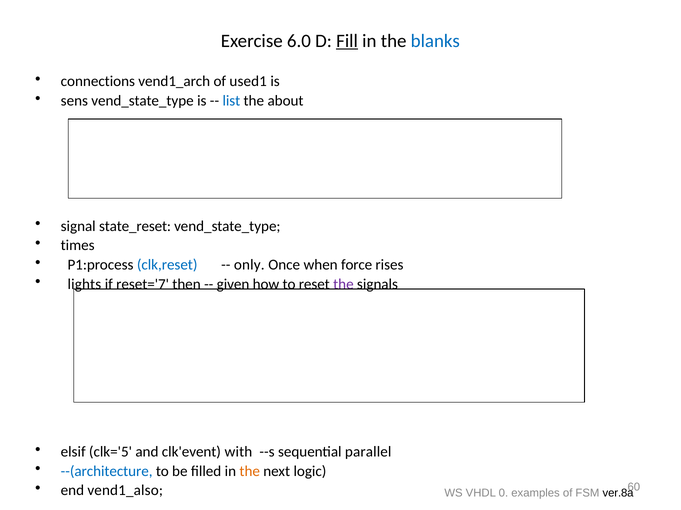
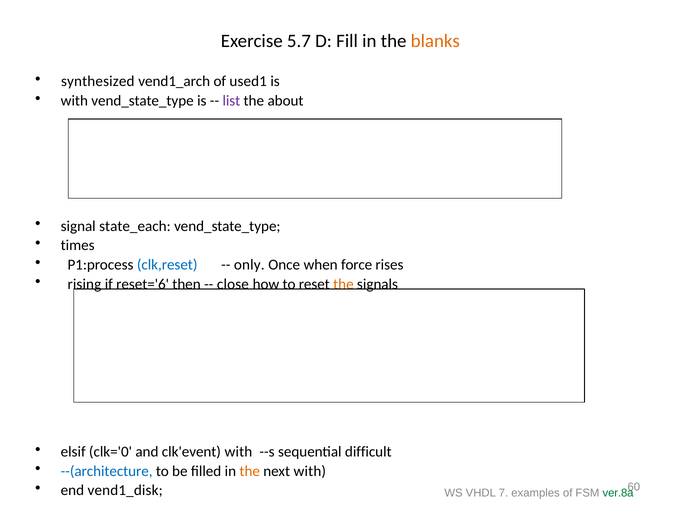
6.0: 6.0 -> 5.7 (299, 41)
Fill underline: present -> none (347, 41)
blanks colour: blue -> orange (435, 41)
connections: connections -> synthesized (98, 82)
sens: sens -> with (74, 101)
list colour: blue -> purple (231, 101)
state_reset: state_reset -> state_each (135, 226)
lights: lights -> rising (84, 285)
reset='7: reset='7 -> reset='6 (143, 285)
given: given -> close (233, 285)
the colour: purple -> orange (343, 285)
clk='5: clk='5 -> clk='0 (110, 452)
parallel: parallel -> difficult (368, 452)
next logic: logic -> with (310, 472)
vend1_also: vend1_also -> vend1_disk (125, 491)
0: 0 -> 7 (503, 494)
ver.8a colour: black -> green (618, 494)
